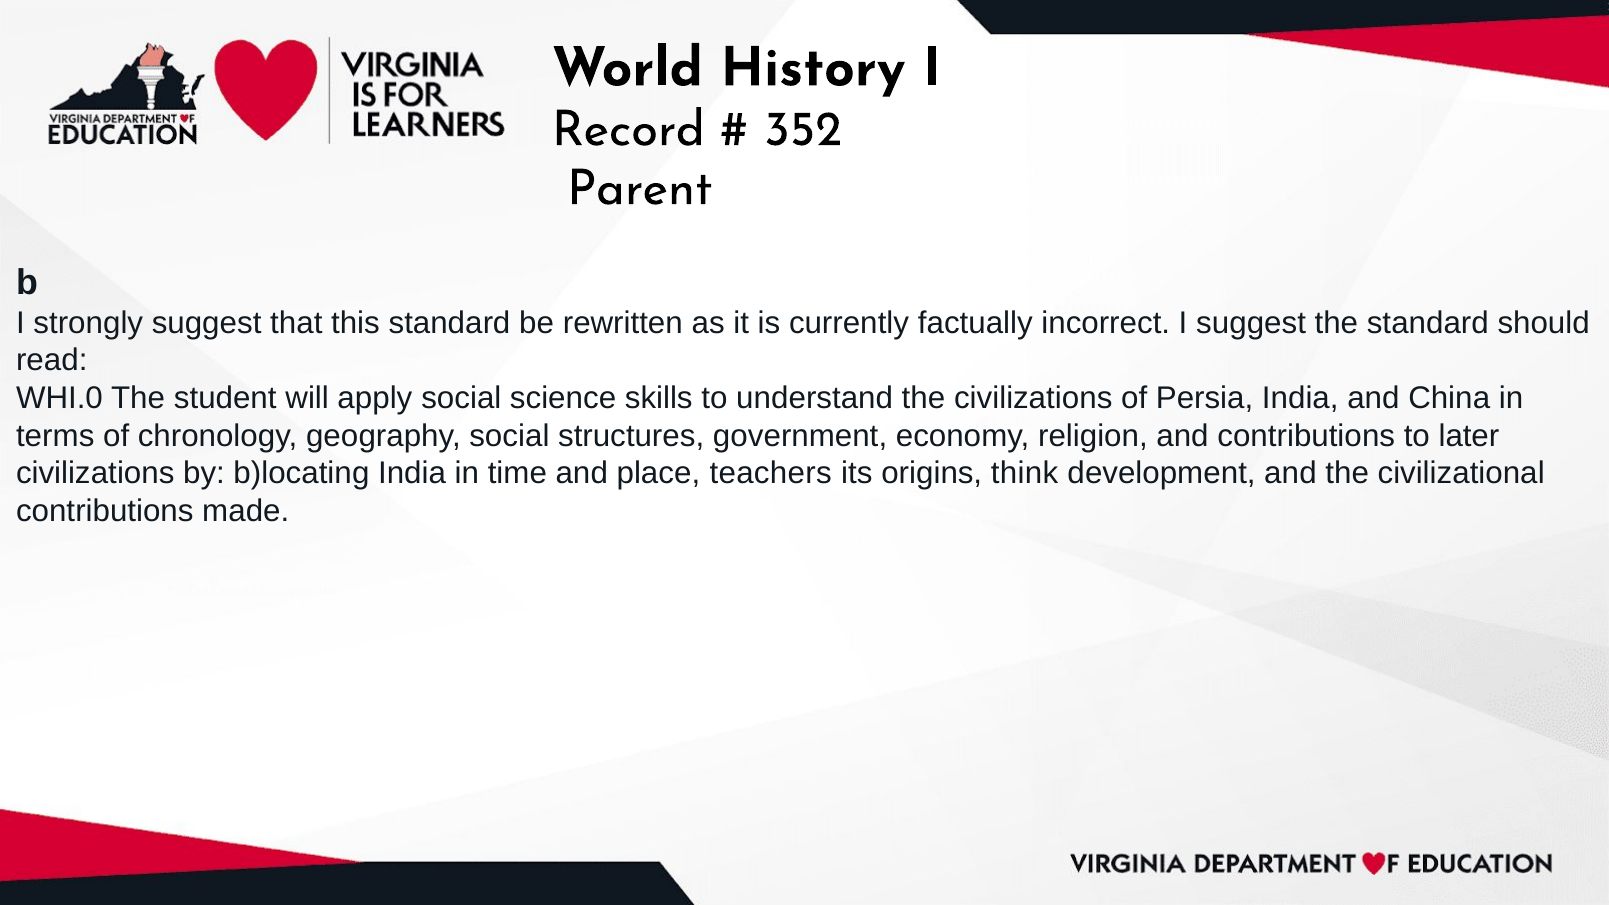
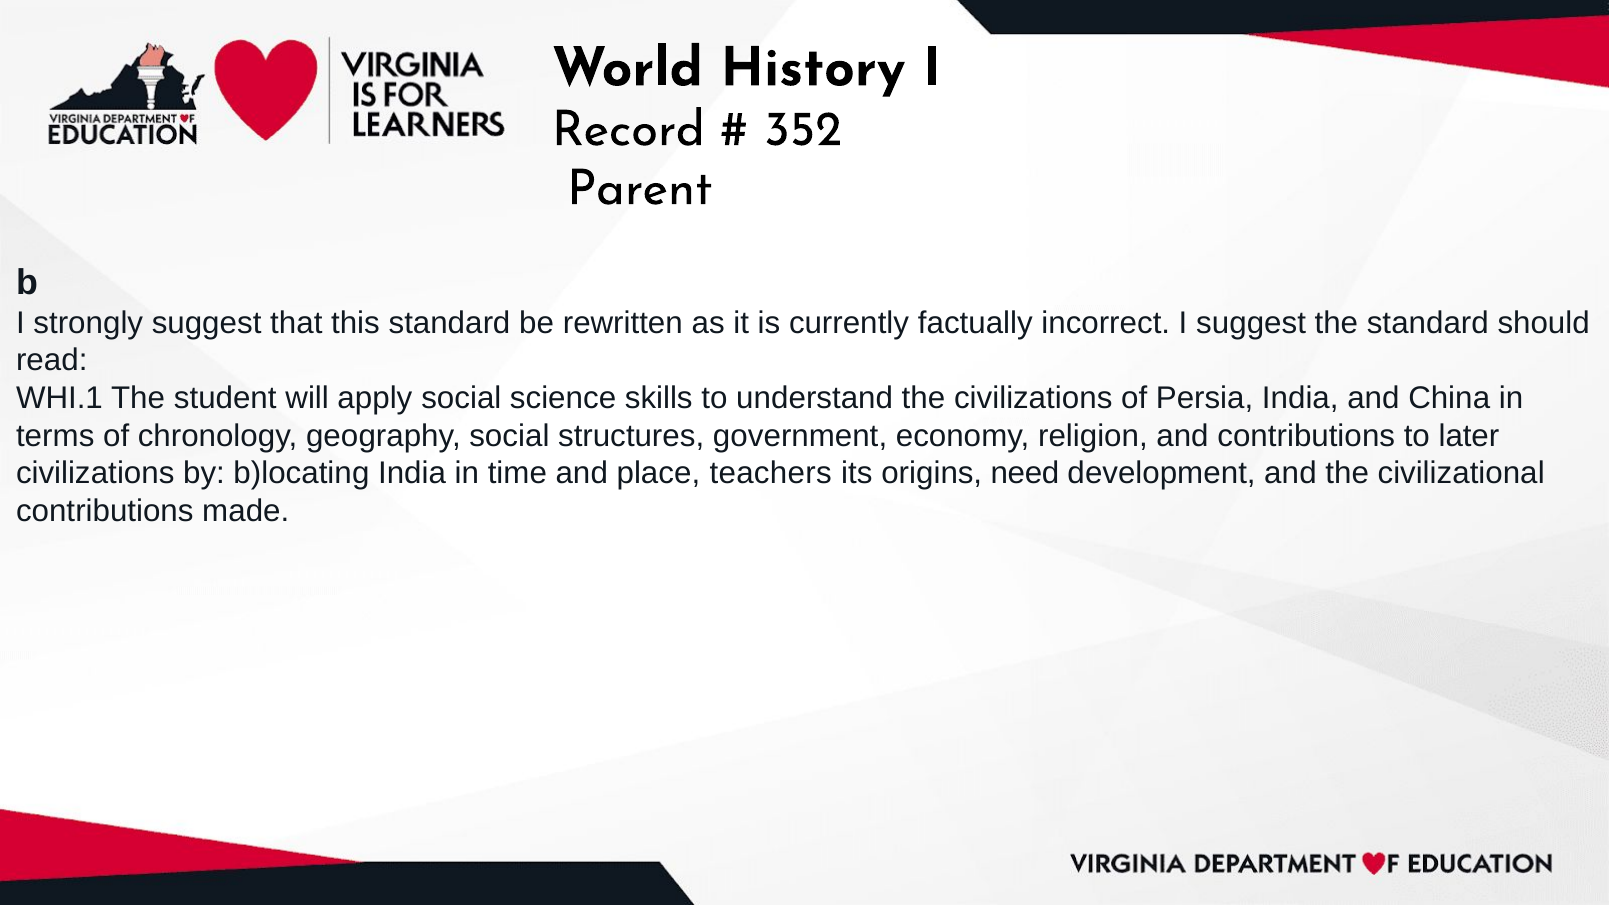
WHI.0: WHI.0 -> WHI.1 (59, 398)
think: think -> need (1025, 473)
